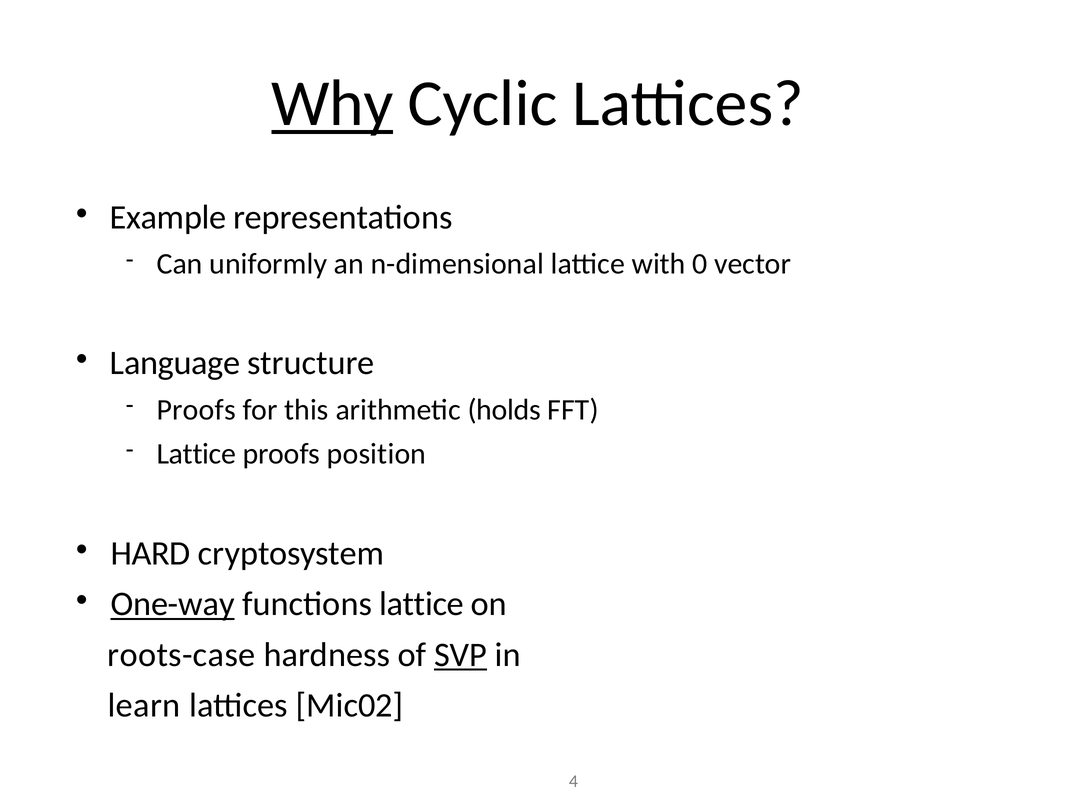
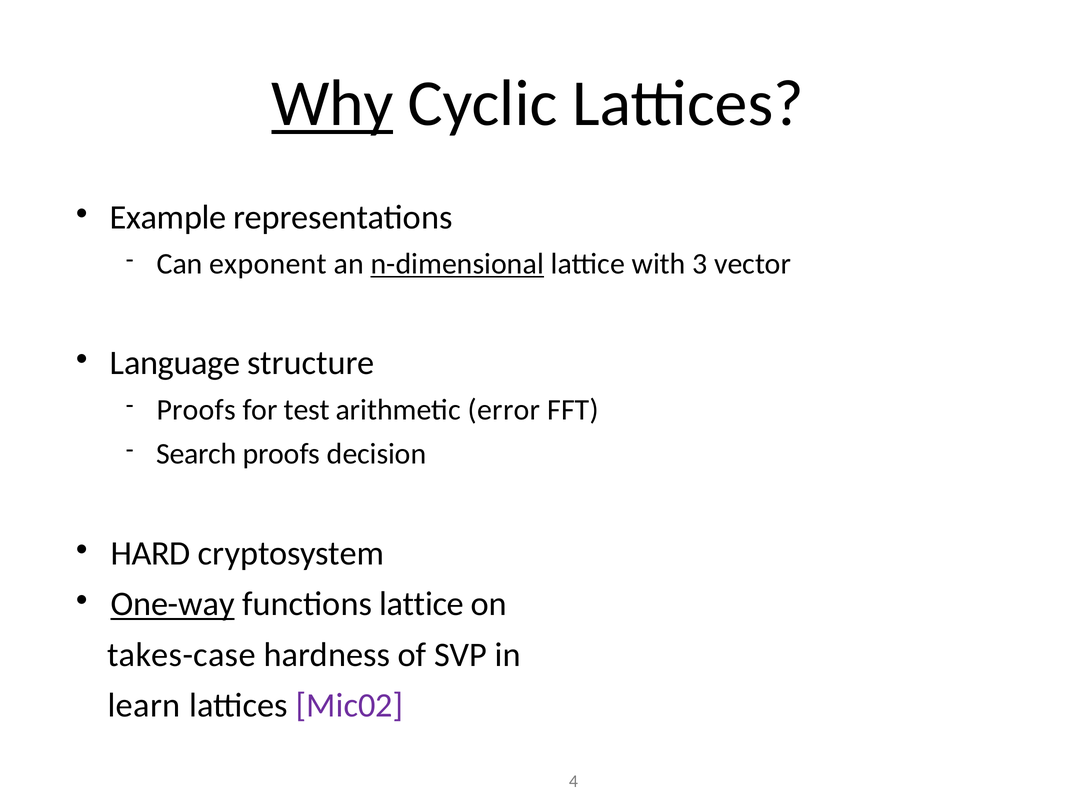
uniformly: uniformly -> exponent (268, 264)
n-dimensional underline: none -> present (457, 264)
0: 0 -> 3 (700, 264)
this: this -> test (307, 410)
holds: holds -> error (504, 410)
Lattice: Lattice -> Search (196, 454)
position: position -> decision (377, 454)
roots-case: roots-case -> takes-case (181, 655)
SVP underline: present -> none (461, 655)
Mic02 colour: black -> purple (350, 706)
